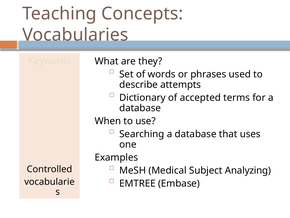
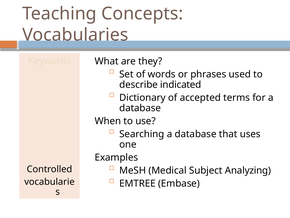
attempts: attempts -> indicated (181, 84)
